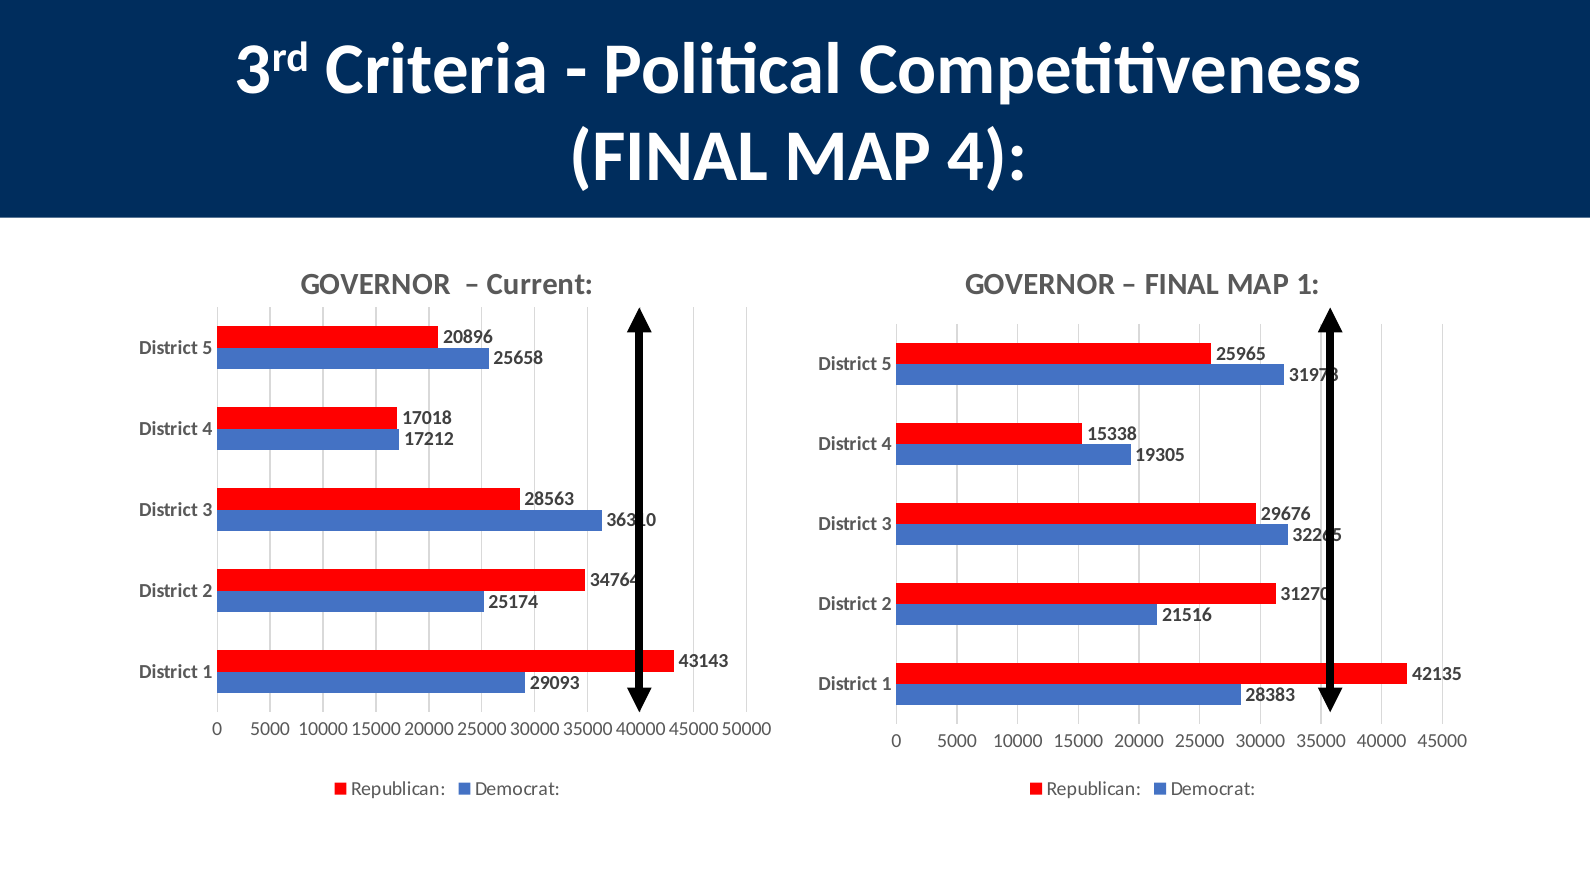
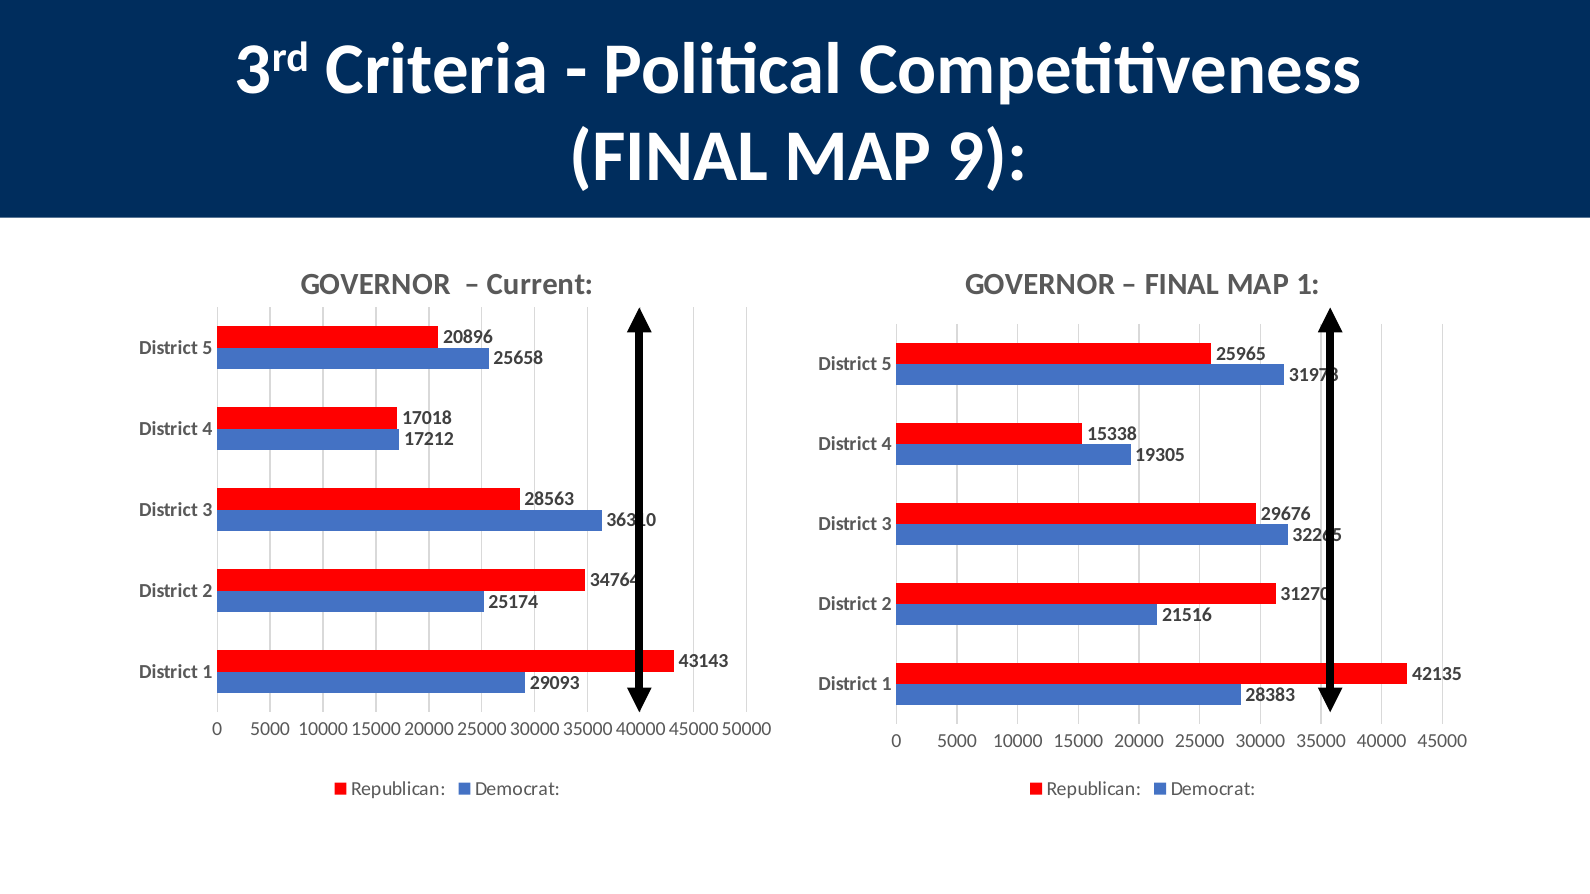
MAP 4: 4 -> 9 (987, 157)
